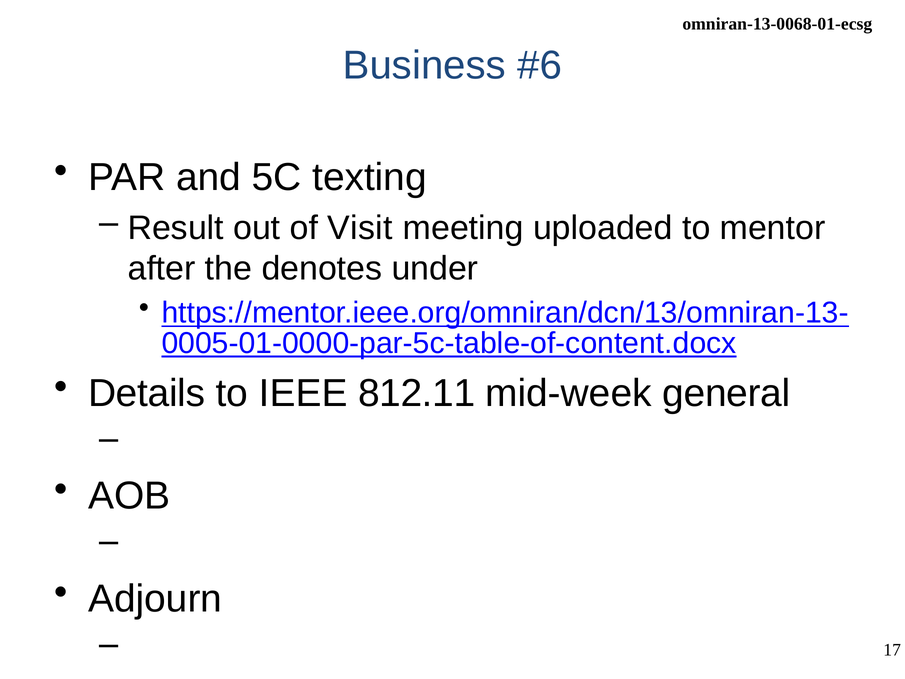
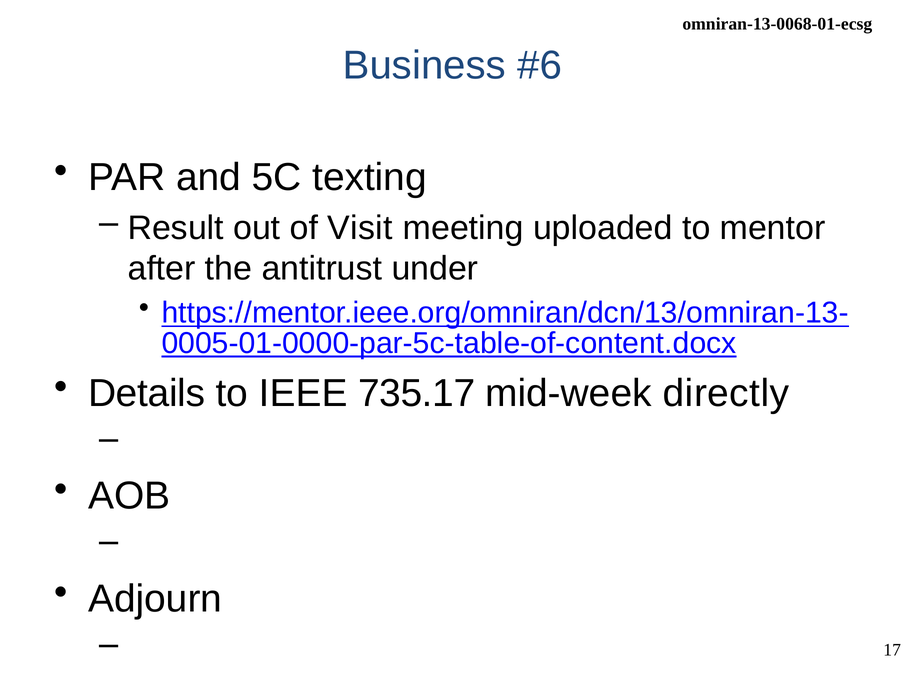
denotes: denotes -> antitrust (322, 269)
812.11: 812.11 -> 735.17 (417, 393)
general: general -> directly (726, 393)
